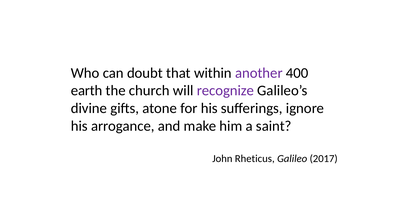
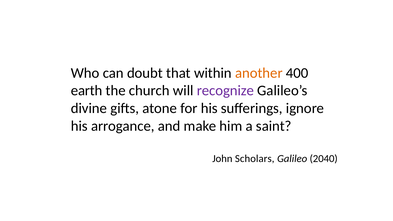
another colour: purple -> orange (259, 73)
Rheticus: Rheticus -> Scholars (255, 159)
2017: 2017 -> 2040 (324, 159)
